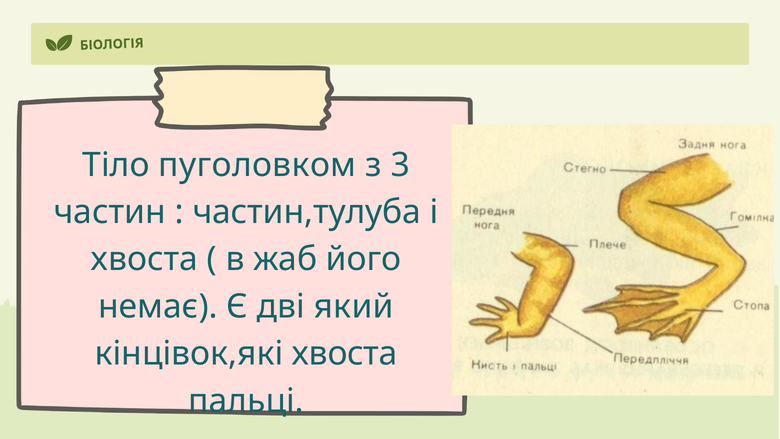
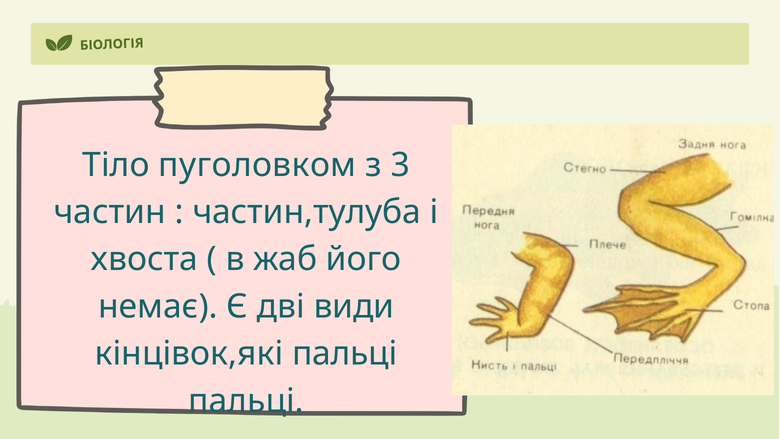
який: який -> види (354, 306)
кінцівок,які хвоста: хвоста -> пальці (345, 354)
